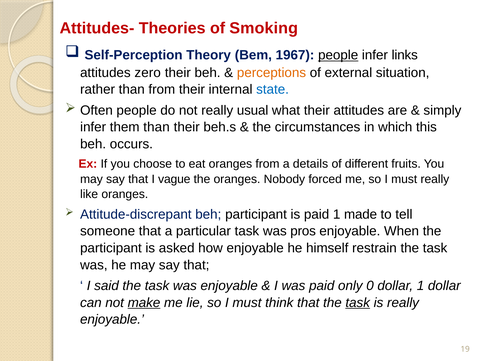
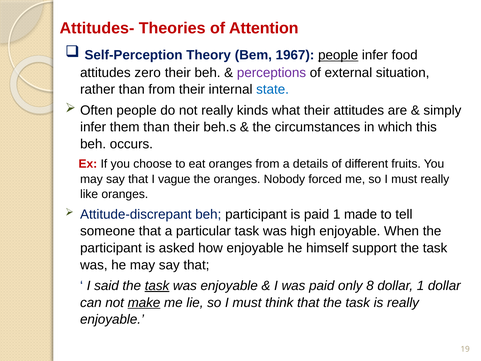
Smoking: Smoking -> Attention (264, 28)
links: links -> food (405, 55)
perceptions colour: orange -> purple (271, 73)
usual: usual -> kinds (253, 110)
pros: pros -> high (303, 231)
restrain: restrain -> support (374, 248)
task underline: none -> present (157, 286)
0: 0 -> 8 (370, 286)
task underline: present -> none (358, 302)
